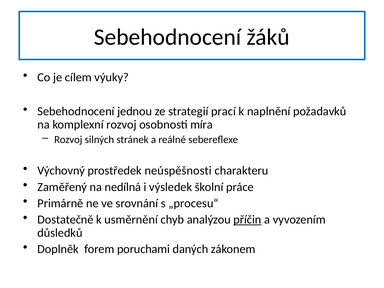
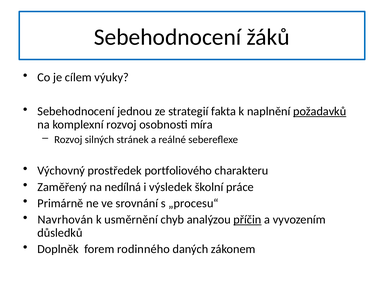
prací: prací -> fakta (224, 111)
požadavků underline: none -> present (320, 111)
neúspěšnosti: neúspěšnosti -> portfoliového (178, 171)
Dostatečně: Dostatečně -> Navrhován (65, 220)
poruchami: poruchami -> rodinného (143, 249)
